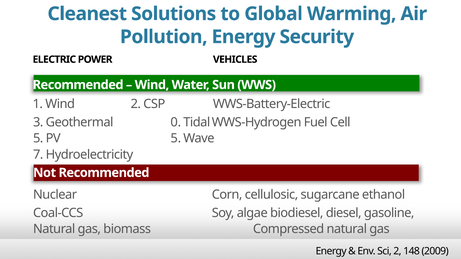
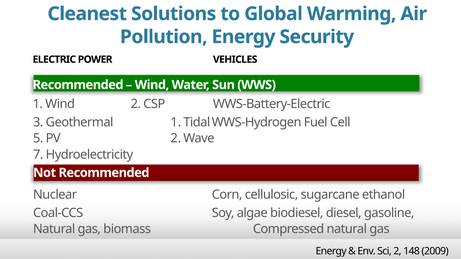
Geothermal 0: 0 -> 1 (176, 122)
PV 5: 5 -> 2 (176, 139)
